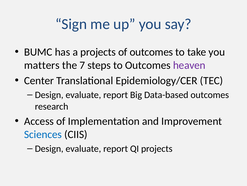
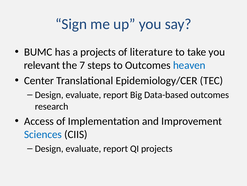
of outcomes: outcomes -> literature (151, 52)
matters: matters -> relevant (42, 65)
heaven colour: purple -> blue (189, 65)
